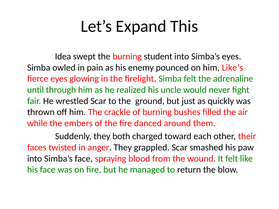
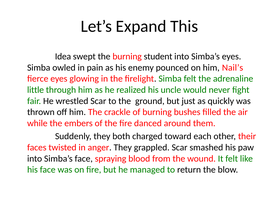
Like’s: Like’s -> Nail’s (233, 68)
until: until -> little (36, 90)
